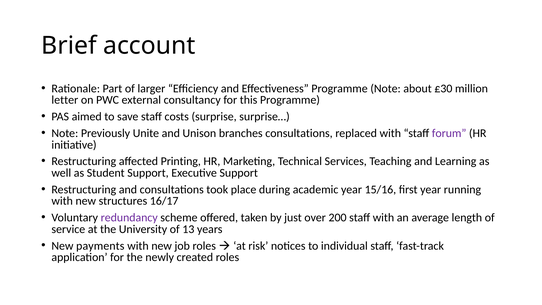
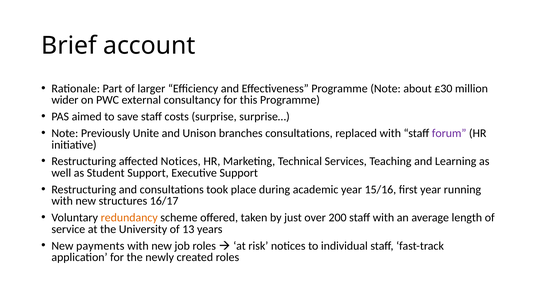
letter: letter -> wider (65, 100)
affected Printing: Printing -> Notices (181, 161)
redundancy colour: purple -> orange (129, 218)
